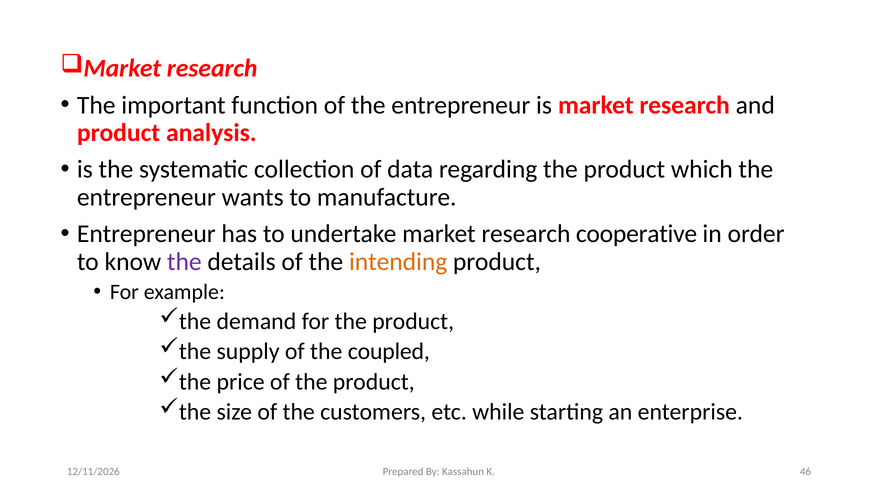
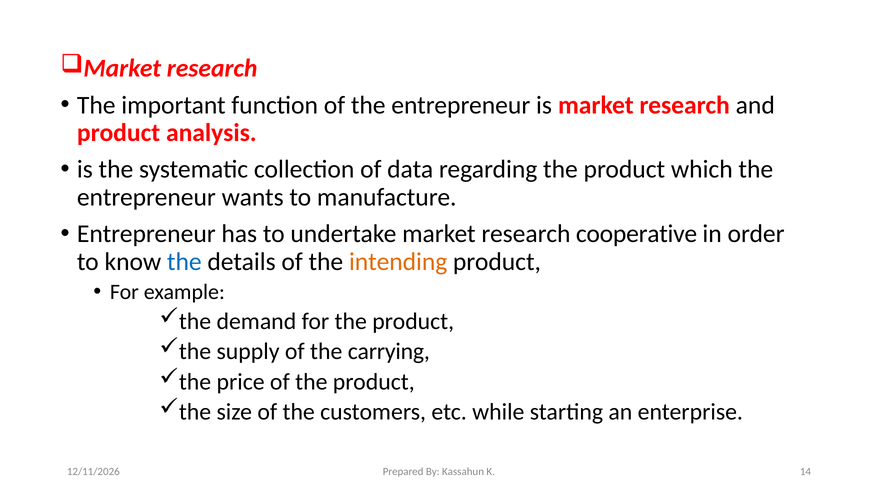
the colour: purple -> blue (184, 262)
coupled: coupled -> carrying (389, 351)
46: 46 -> 14 (805, 472)
